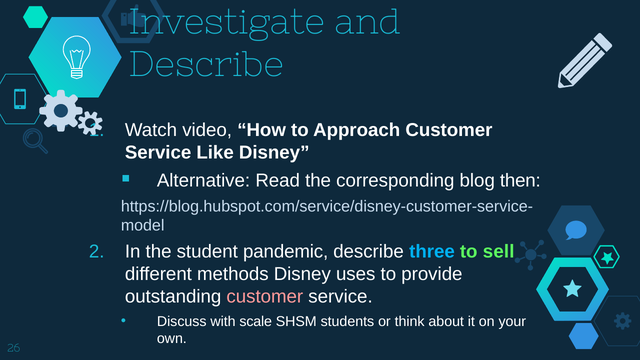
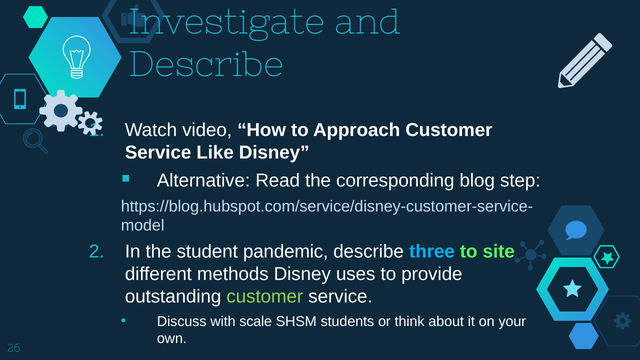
then: then -> step (520, 180)
sell: sell -> site (499, 252)
customer colour: pink -> light green (265, 297)
